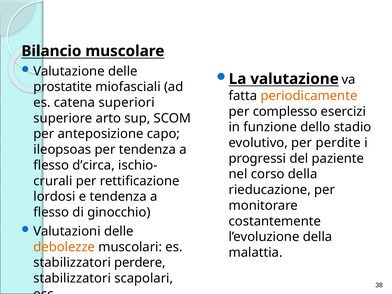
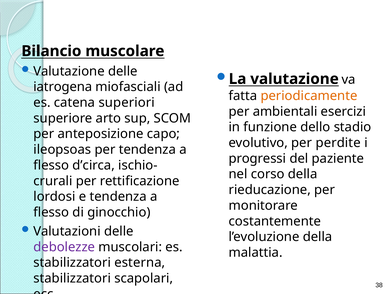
prostatite: prostatite -> iatrogena (63, 87)
complesso: complesso -> ambientali (285, 111)
debolezze colour: orange -> purple (64, 247)
perdere: perdere -> esterna (140, 263)
